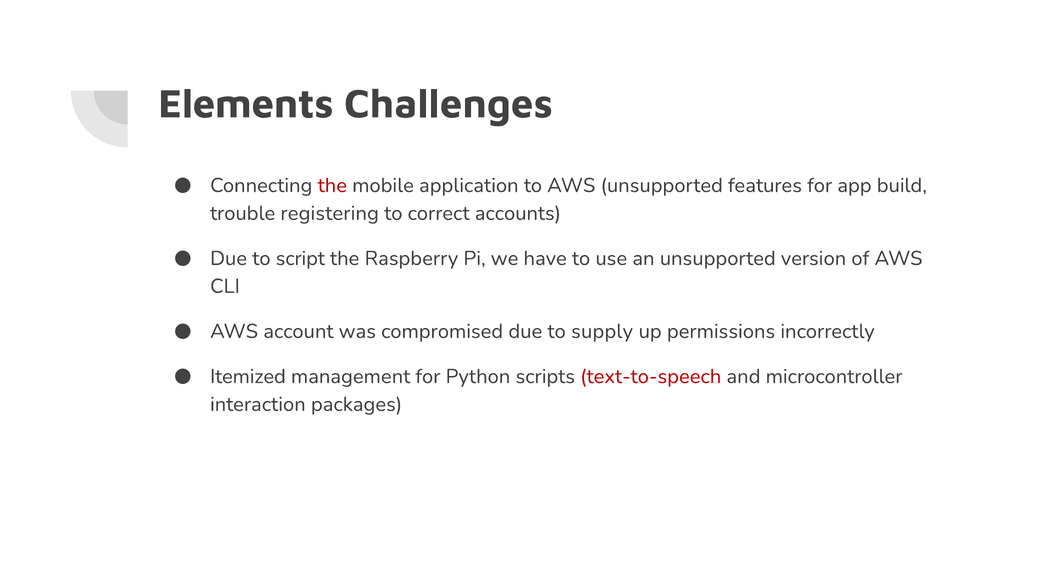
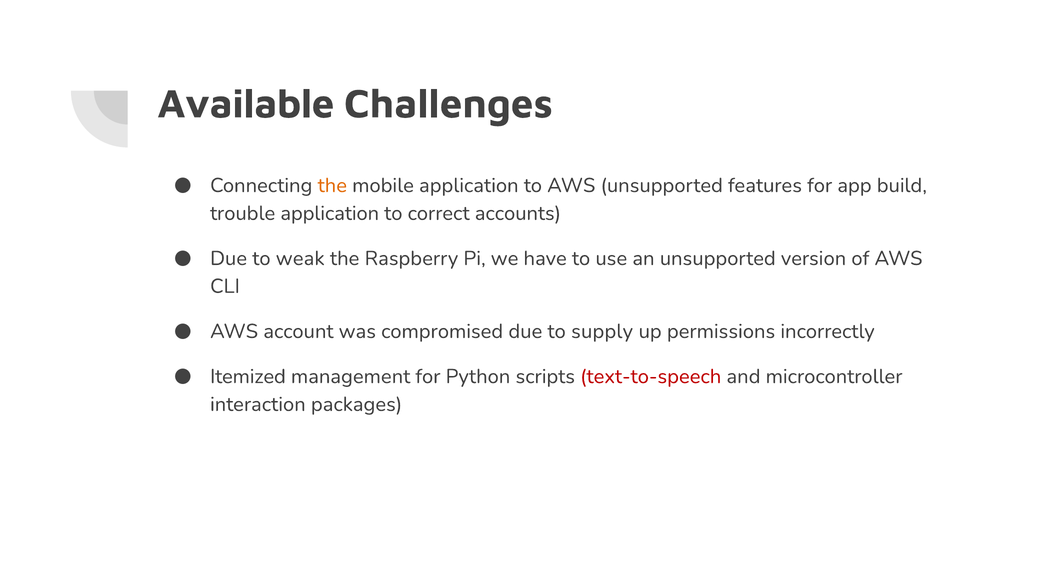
Elements: Elements -> Available (246, 104)
the colour: red -> orange (332, 185)
trouble registering: registering -> application (330, 213)
script: script -> weak (300, 258)
